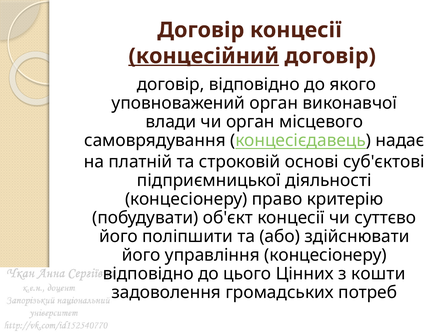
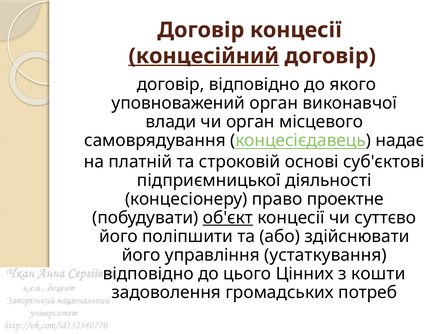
критерію: критерію -> проектне (345, 199)
об'єкт underline: none -> present (228, 218)
управління концесіонеру: концесіонеру -> устаткування (325, 255)
